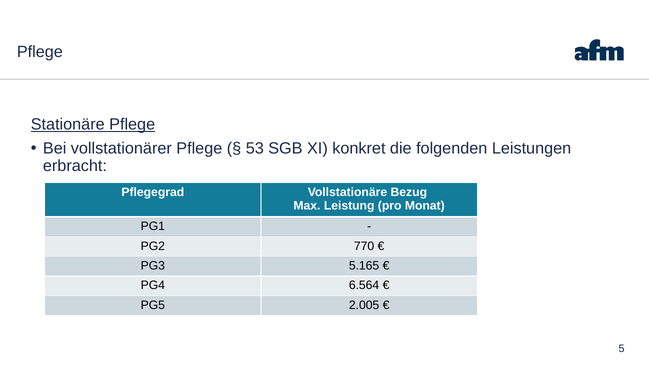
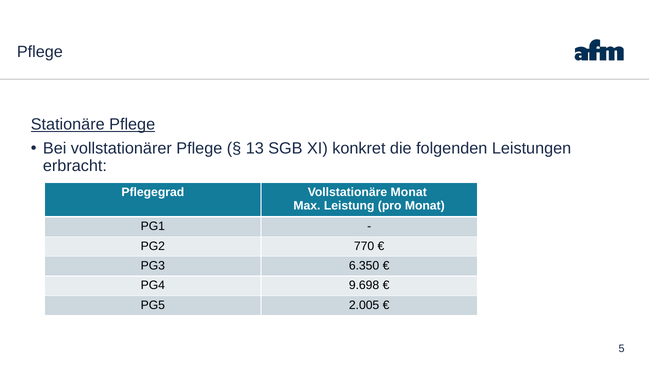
53: 53 -> 13 (255, 149)
Vollstationäre Bezug: Bezug -> Monat (409, 192)
5.165: 5.165 -> 6.350 (364, 266)
6.564: 6.564 -> 9.698 (364, 286)
